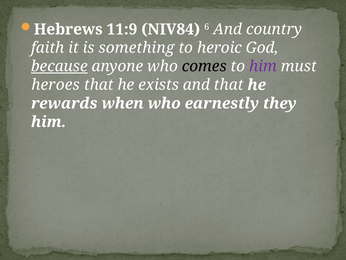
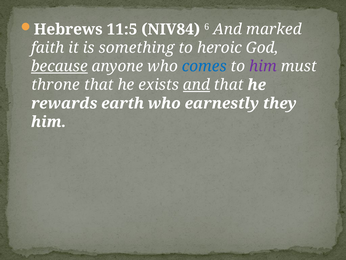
11:9: 11:9 -> 11:5 (122, 29)
country: country -> marked (274, 29)
comes colour: black -> blue (204, 66)
heroes: heroes -> throne (56, 85)
and underline: none -> present (196, 85)
when: when -> earth (123, 103)
